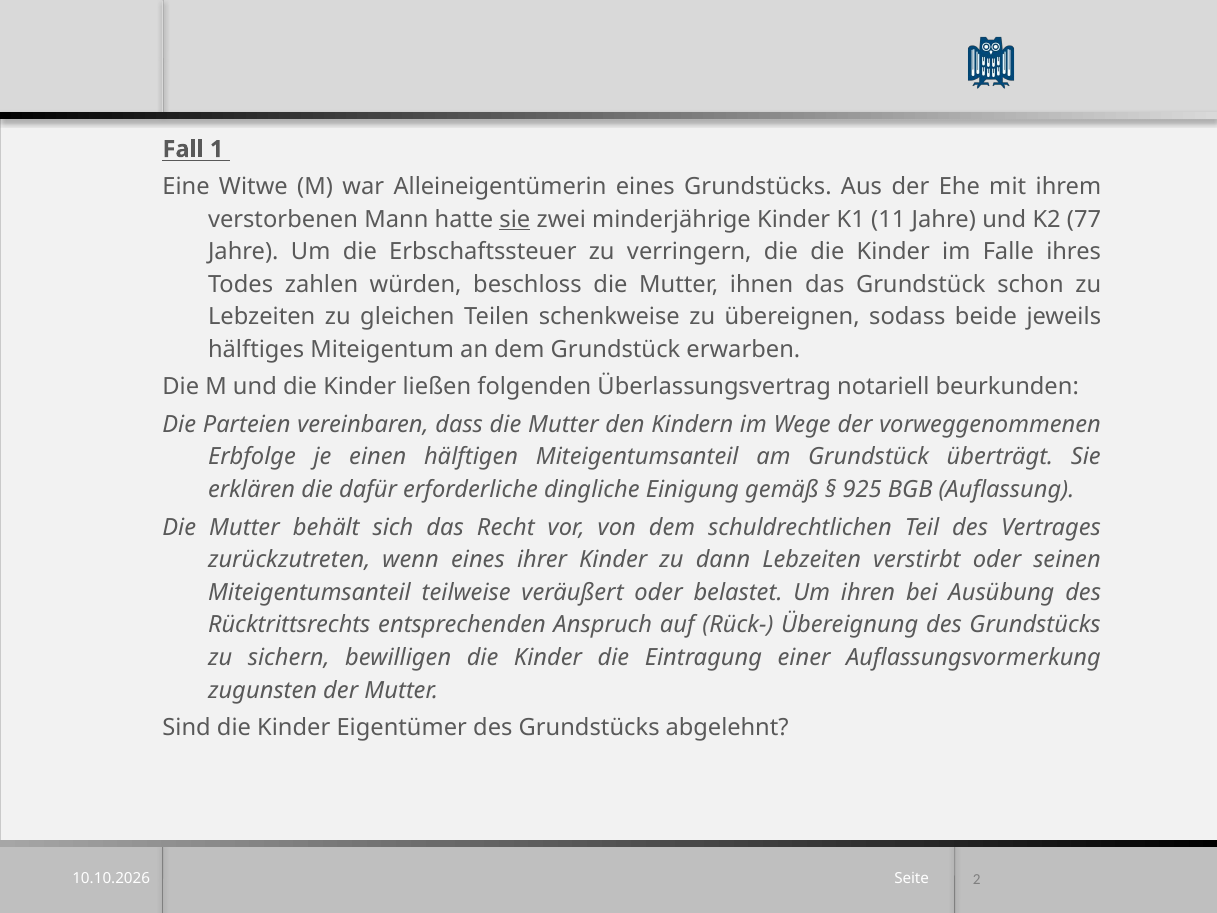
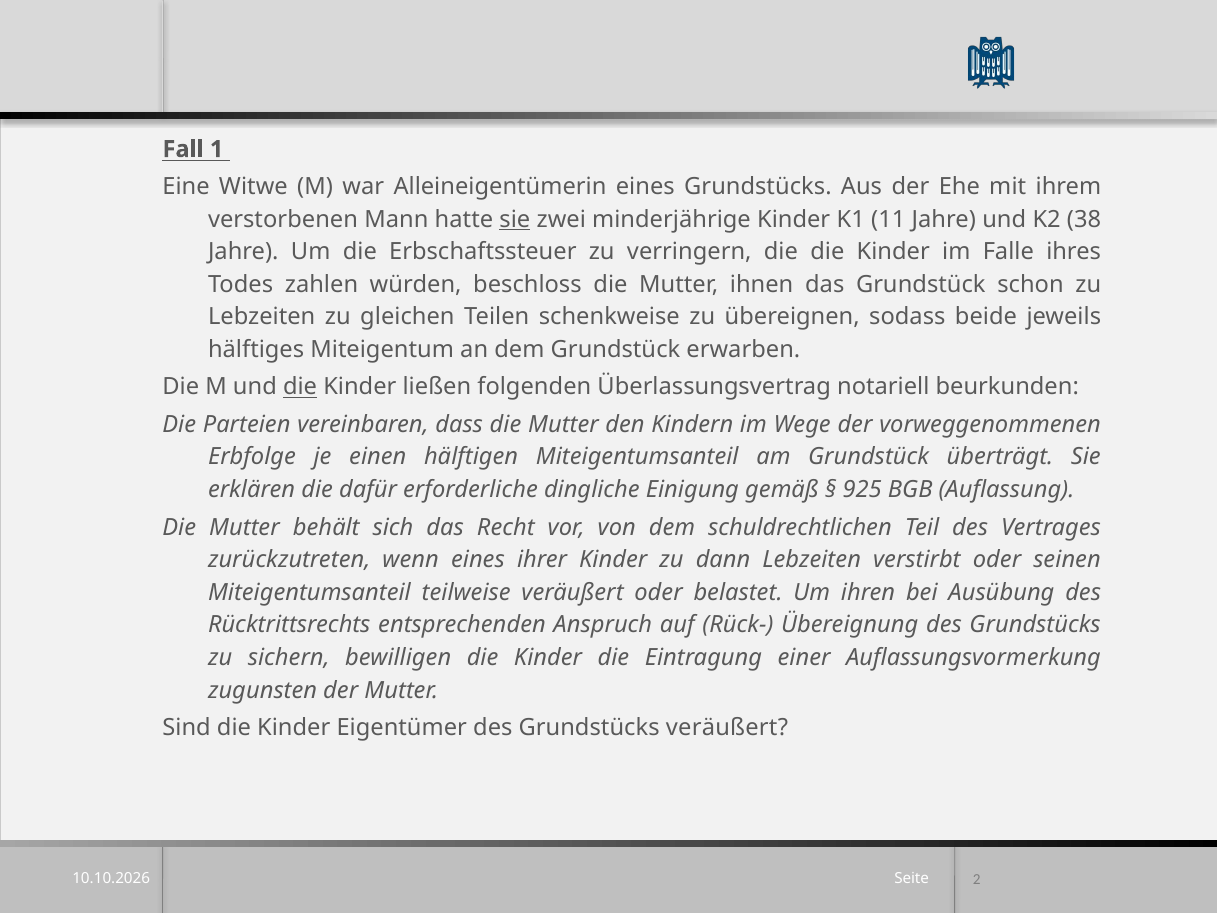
77: 77 -> 38 (1084, 219)
die underline: none -> present (300, 387)
Grundstücks abgelehnt: abgelehnt -> veräußert (727, 728)
